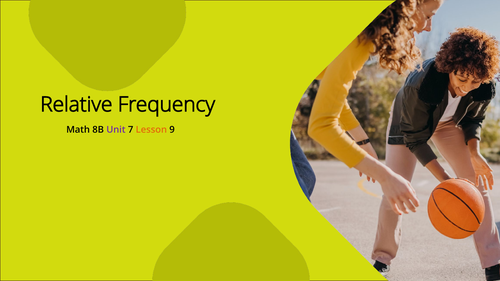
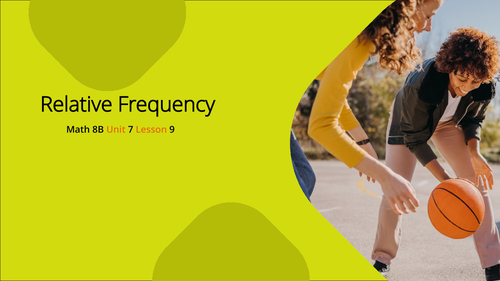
Unit colour: purple -> orange (116, 130)
